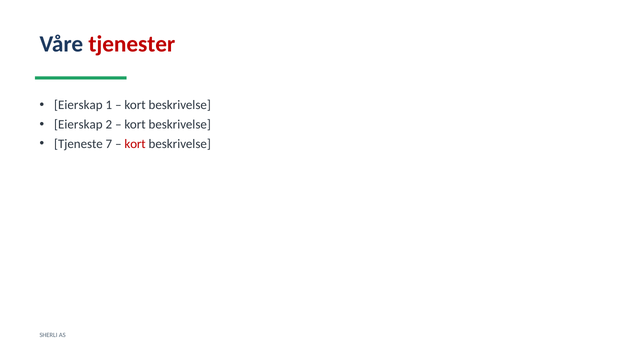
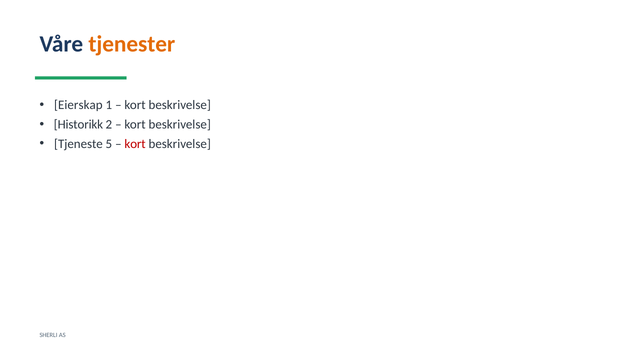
tjenester colour: red -> orange (132, 44)
Eierskap: Eierskap -> Historikk (78, 125)
7: 7 -> 5 (109, 144)
